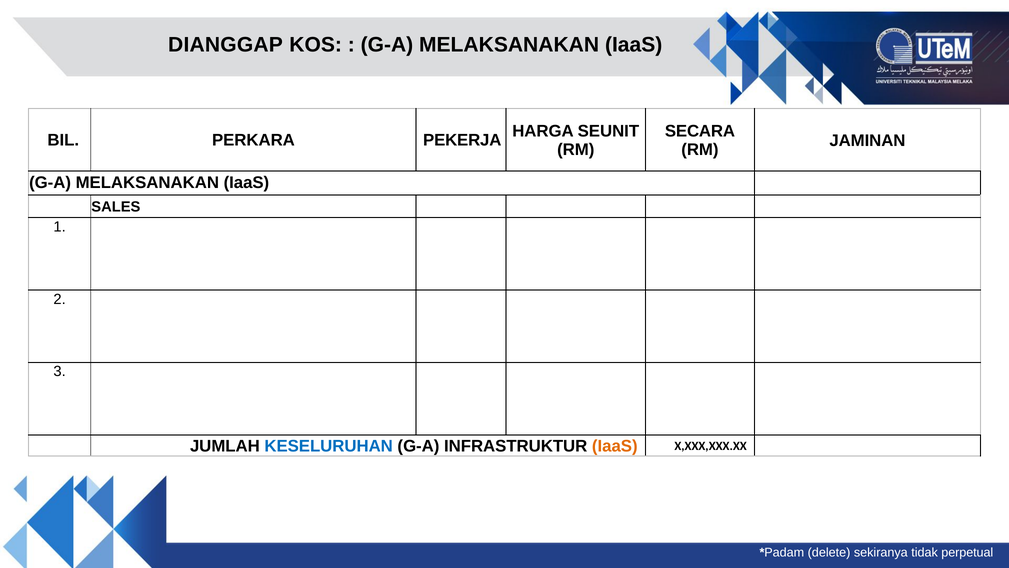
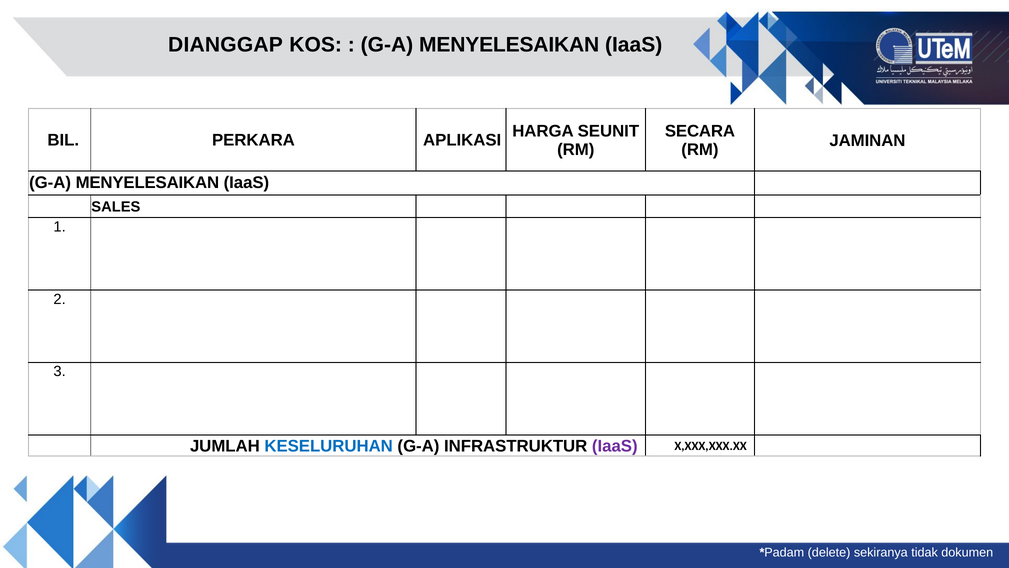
MELAKSANAKAN: MELAKSANAKAN -> MENYELESAIKAN (509, 45)
PEKERJA: PEKERJA -> APLIKASI (462, 140)
MELAKSANAKAN: MELAKSANAKAN -> MENYELESAIKAN (147, 182)
IaaS colour: orange -> purple (615, 446)
perpetual: perpetual -> dokumen (967, 552)
